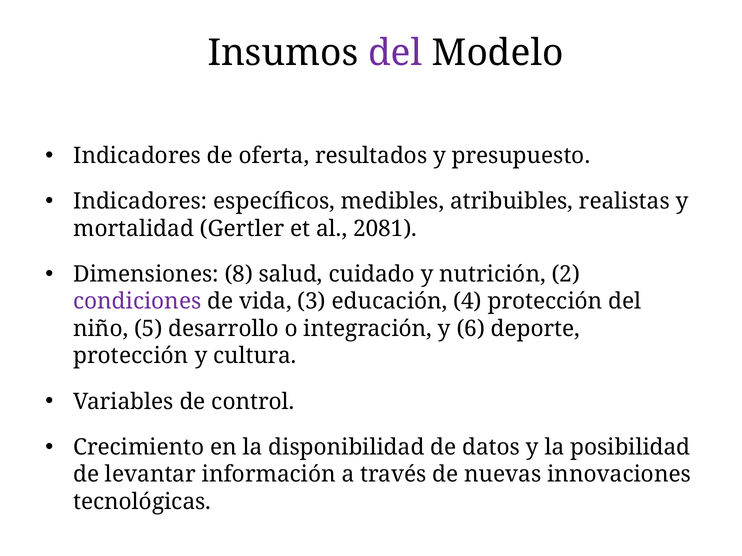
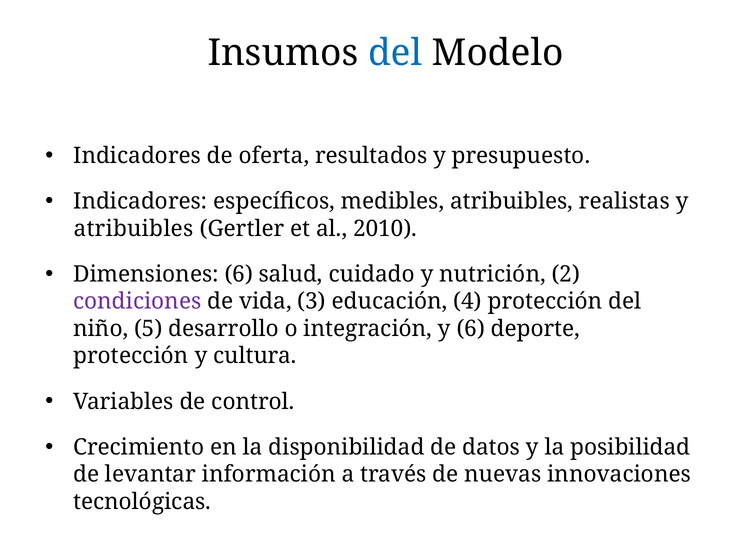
del colour: purple -> blue (395, 53)
mortalidad: mortalidad -> atribuibles (134, 229)
2081: 2081 -> 2010 (385, 229)
Dimensiones 8: 8 -> 6 (239, 275)
